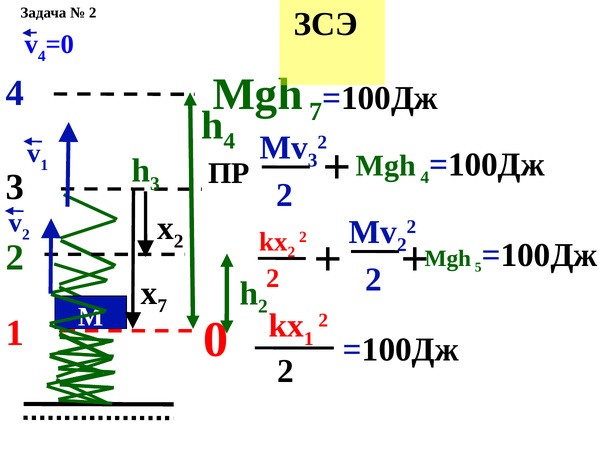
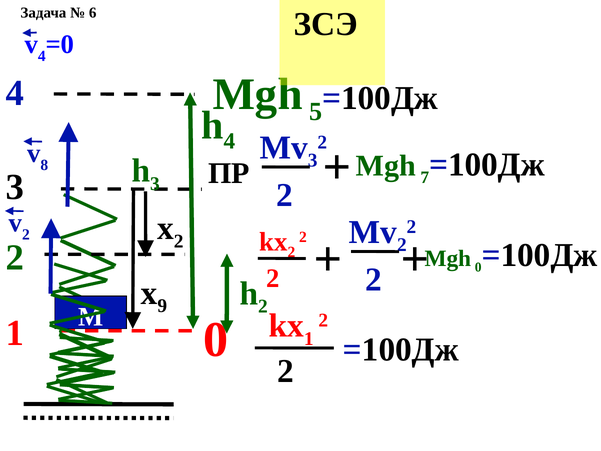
2: 2 -> 6 (93, 13)
Mgh 7: 7 -> 5 (316, 112)
1: 1 -> 8 (44, 165)
Mgh 4: 4 -> 7 (425, 177)
Mgh 5: 5 -> 0 (478, 267)
7: 7 -> 9 (162, 306)
